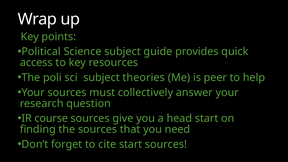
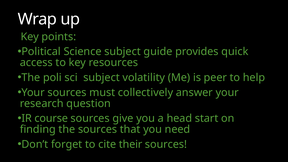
theories: theories -> volatility (144, 78)
cite start: start -> their (131, 144)
